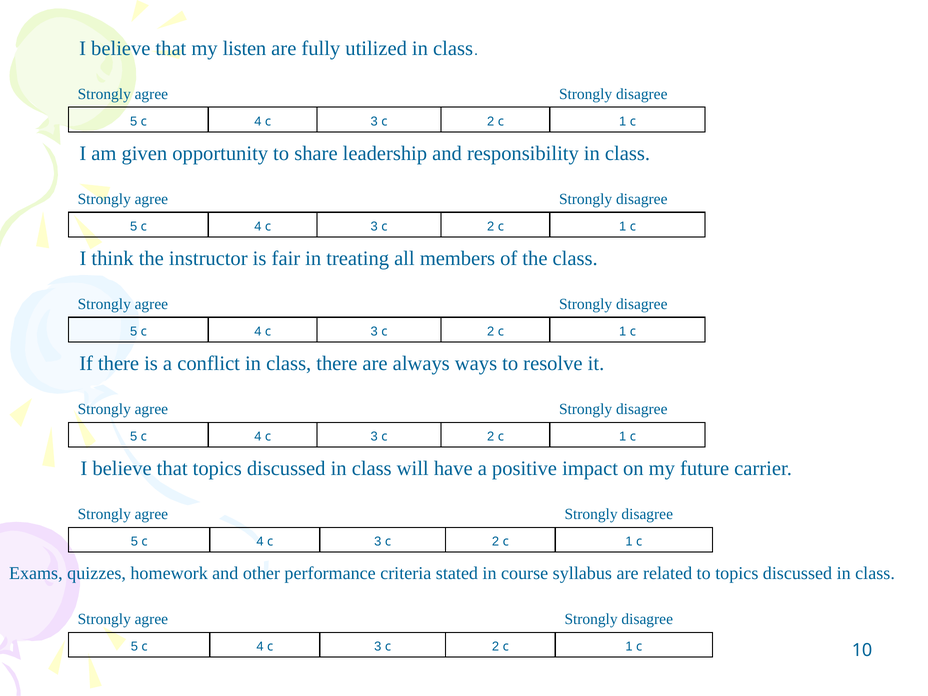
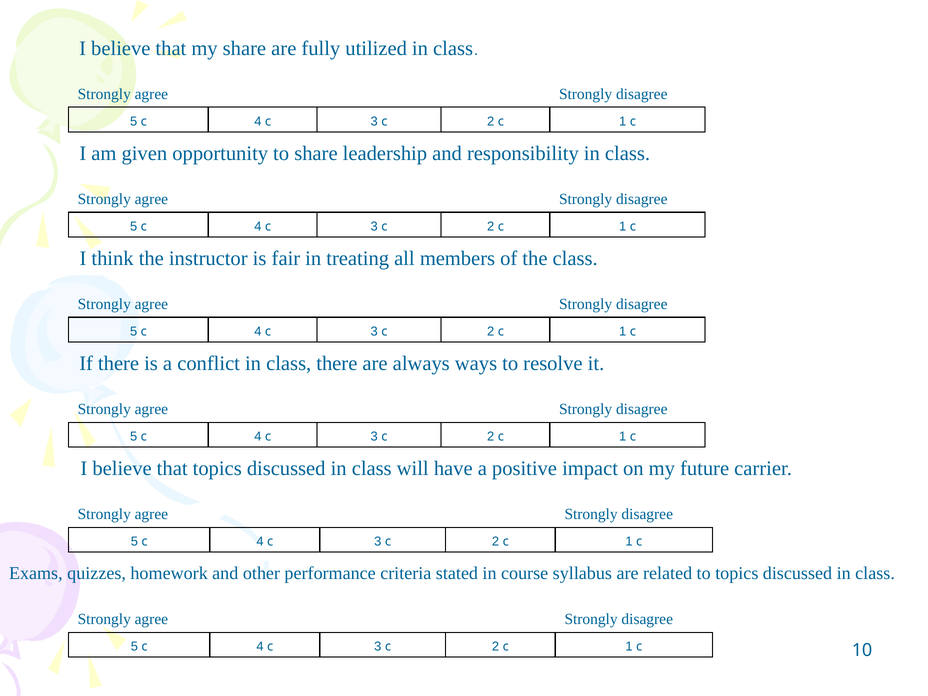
my listen: listen -> share (244, 48)
